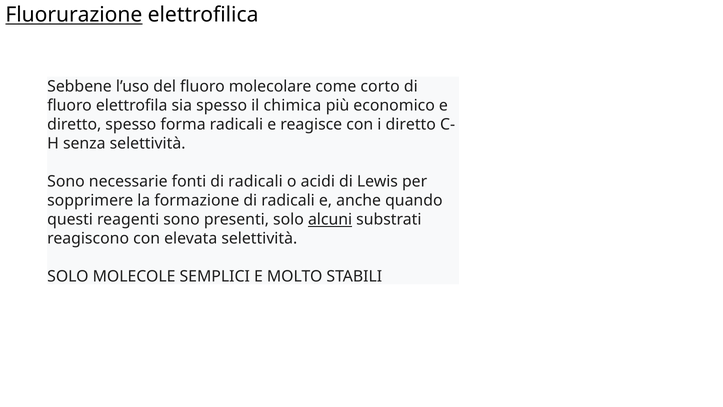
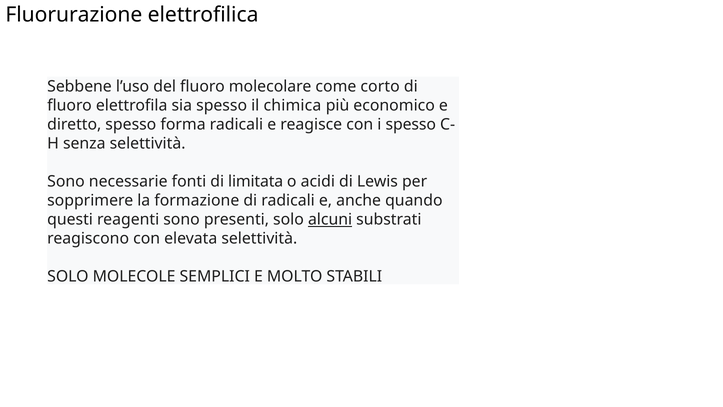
Fluorurazione underline: present -> none (74, 15)
i diretto: diretto -> spesso (411, 124)
fonti di radicali: radicali -> limitata (256, 181)
